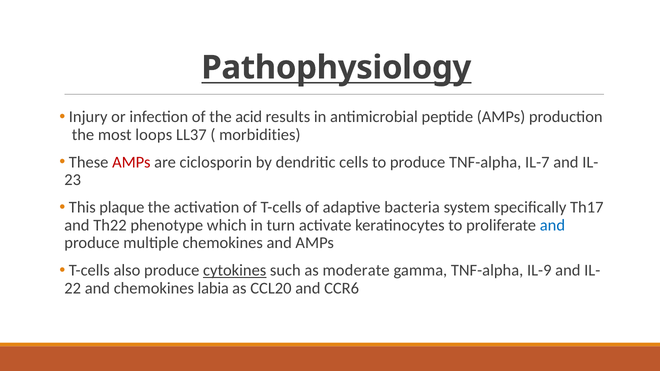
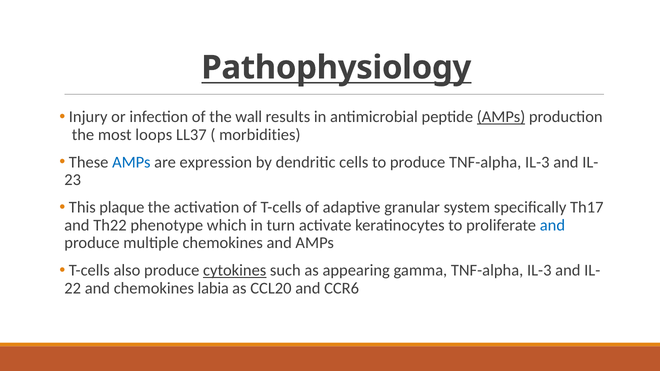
acid: acid -> wall (249, 117)
AMPs underline: none -> present (501, 117)
AMPs colour: red -> blue (131, 162)
ciclosporin: ciclosporin -> expression (216, 162)
produce TNF-alpha IL-7: IL-7 -> IL-3 (537, 162)
bacteria: bacteria -> granular (412, 207)
moderate: moderate -> appearing (356, 271)
gamma TNF-alpha IL-9: IL-9 -> IL-3 (539, 271)
